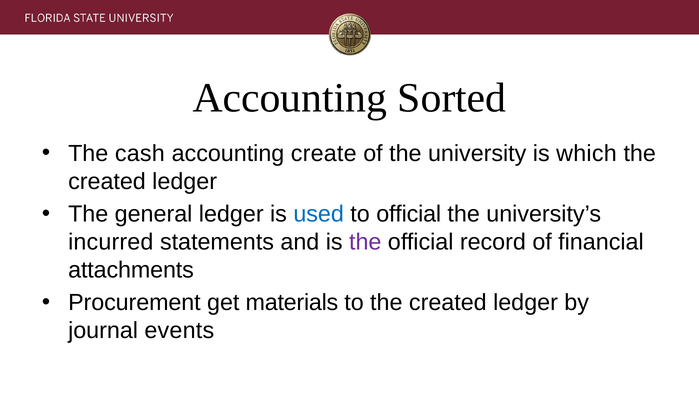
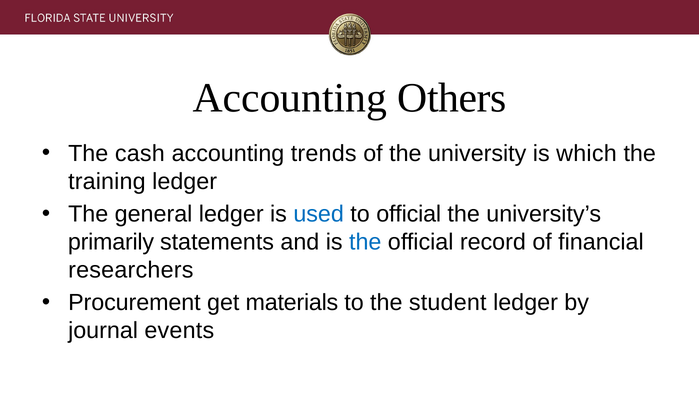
Sorted: Sorted -> Others (452, 98)
create: create -> trends (324, 154)
created: created -> training (107, 182)
incurred: incurred -> primarily (111, 242)
the colour: purple -> blue (365, 242)
attachments: attachments -> researchers (131, 270)
to the created: created -> student (448, 303)
